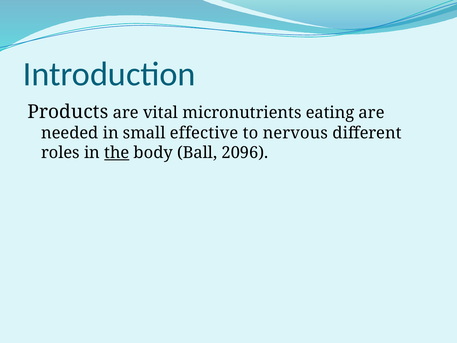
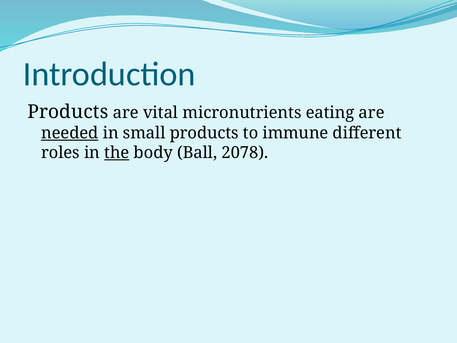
needed underline: none -> present (70, 133)
small effective: effective -> products (204, 133)
nervous: nervous -> immune (295, 133)
2096: 2096 -> 2078 (245, 153)
